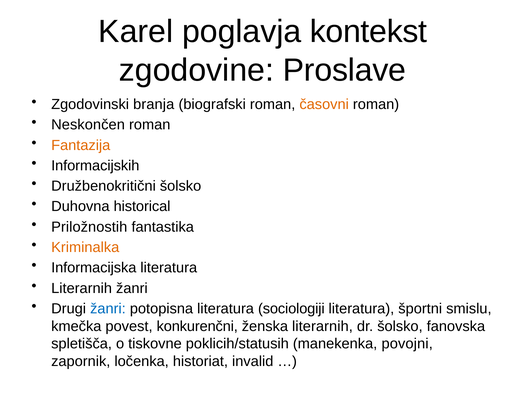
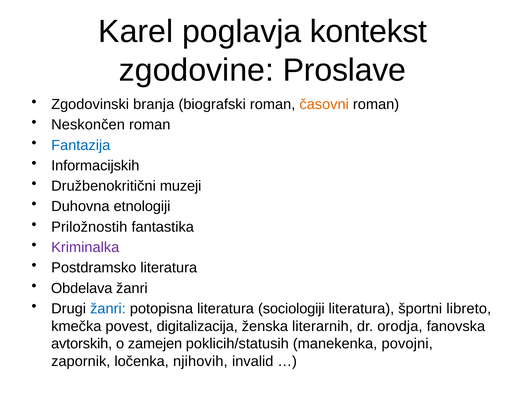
Fantazija colour: orange -> blue (81, 145)
Družbenokritični šolsko: šolsko -> muzeji (181, 186)
historical: historical -> etnologiji (142, 206)
Kriminalka colour: orange -> purple (85, 247)
Informacijska: Informacijska -> Postdramsko (94, 268)
Literarnih: Literarnih -> Obdelava (82, 288)
smislu: smislu -> libreto (469, 308)
konkurenčni: konkurenčni -> digitalizacija (197, 326)
dr šolsko: šolsko -> orodja (400, 326)
spletišča: spletišča -> avtorskih (82, 344)
tiskovne: tiskovne -> zamejen (155, 344)
historiat: historiat -> njihovih (200, 361)
